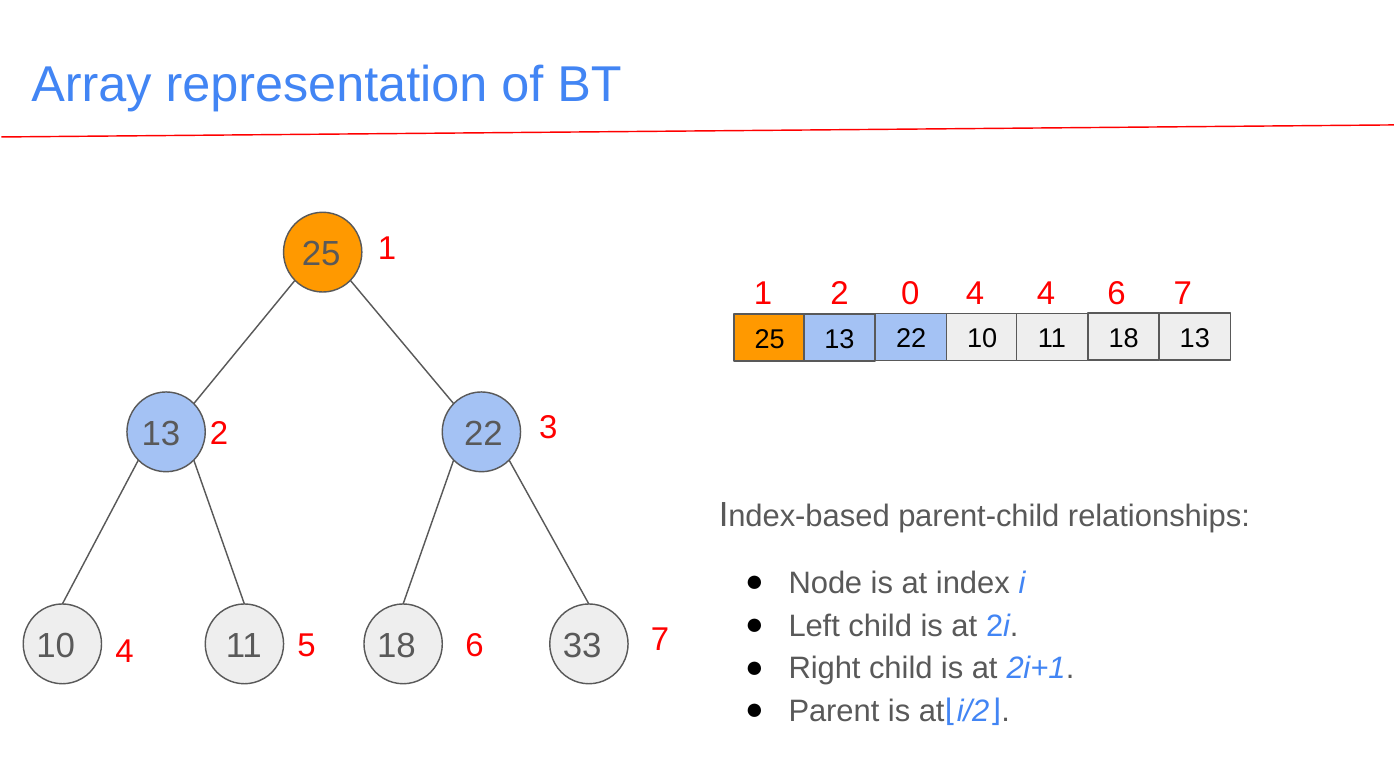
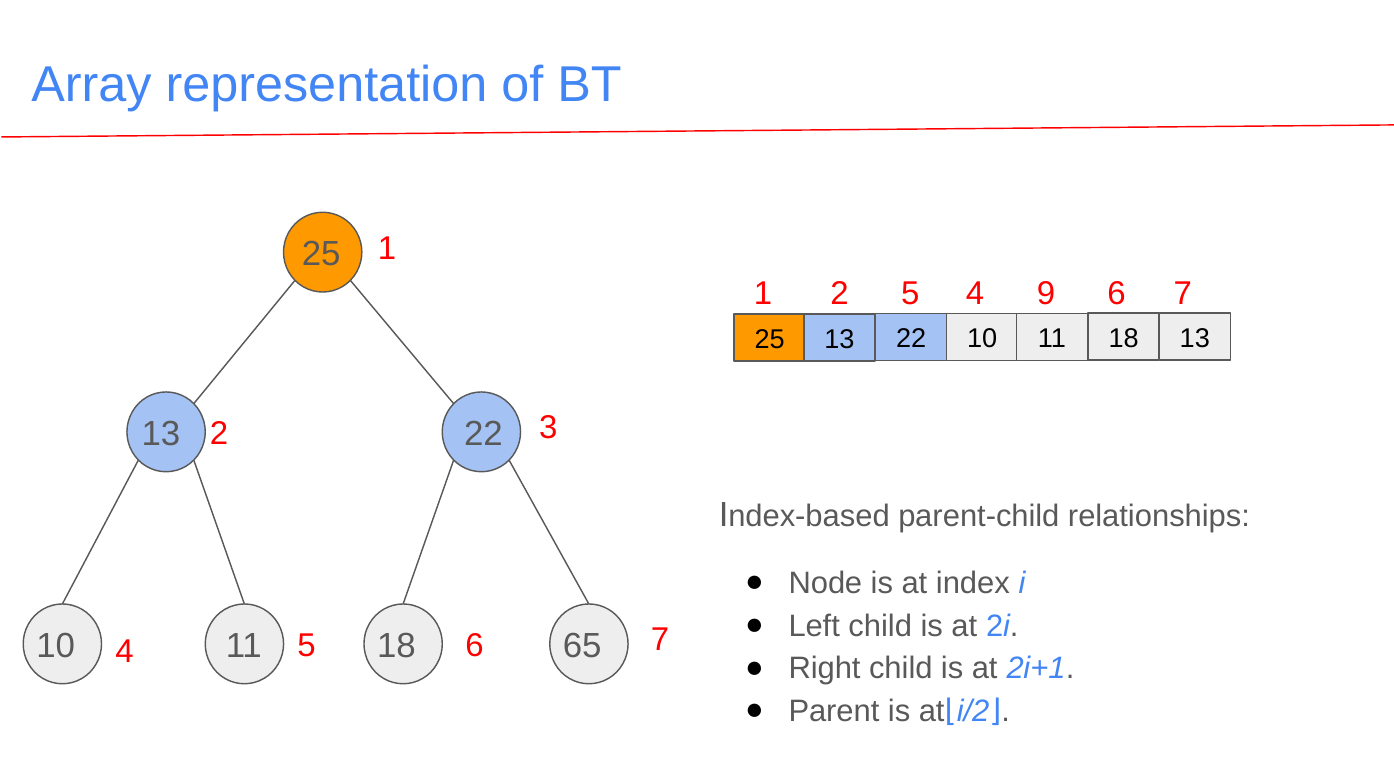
2 0: 0 -> 5 (910, 294)
4 4: 4 -> 9 (1046, 293)
33: 33 -> 65 (582, 646)
